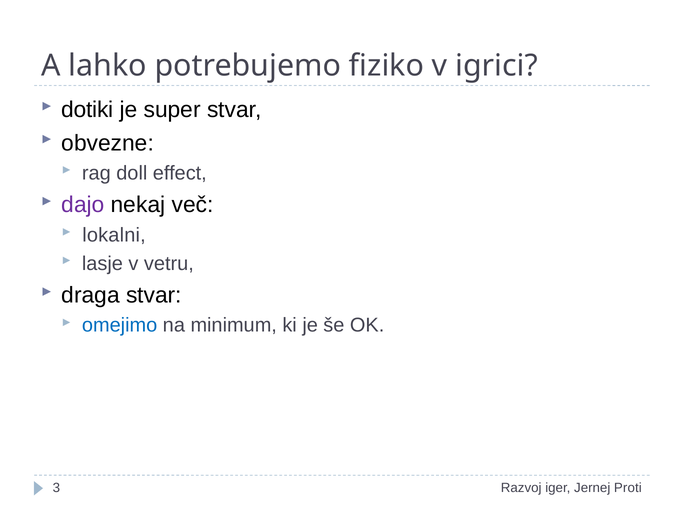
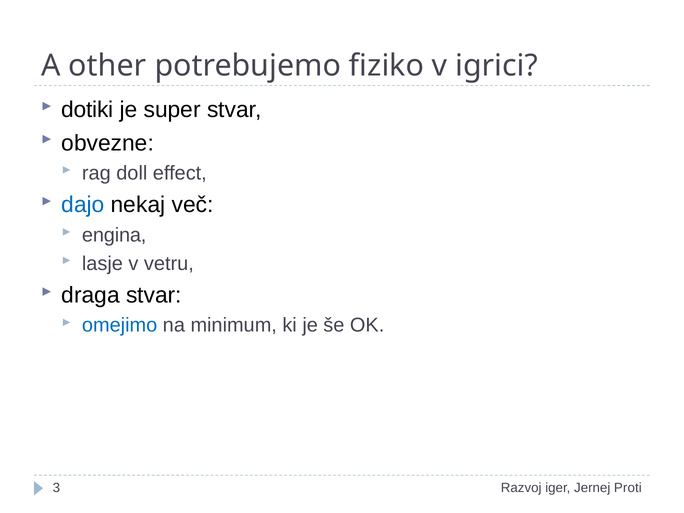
lahko: lahko -> other (107, 66)
dajo colour: purple -> blue (83, 205)
lokalni: lokalni -> engina (114, 235)
